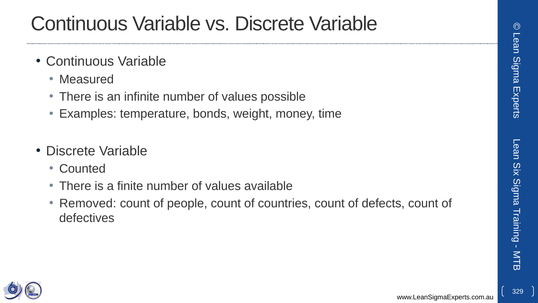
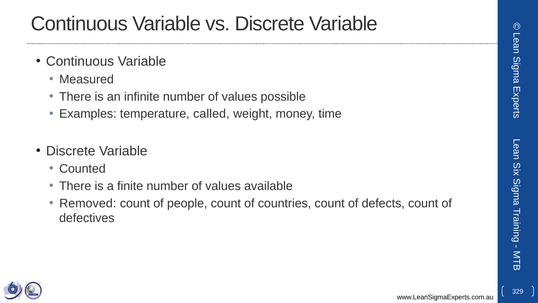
bonds: bonds -> called (211, 114)
